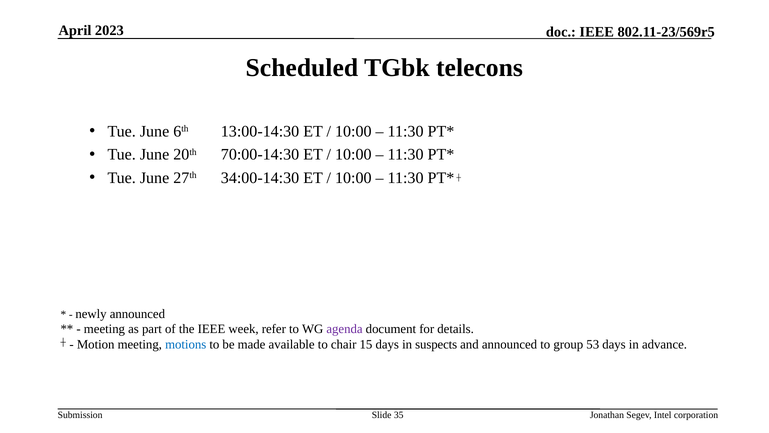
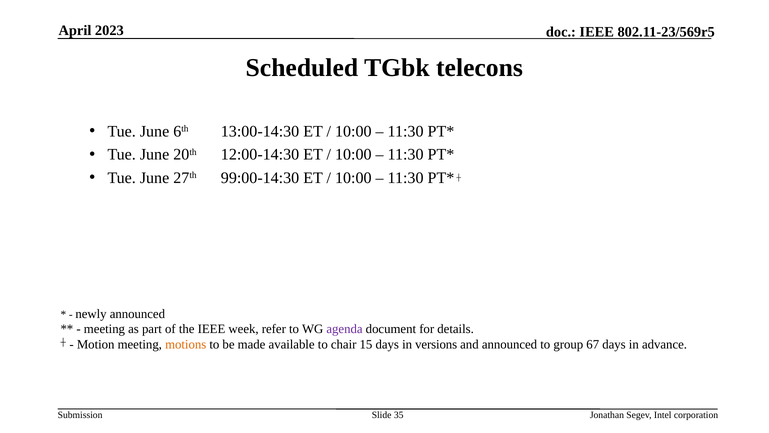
70:00-14:30: 70:00-14:30 -> 12:00-14:30 (260, 155)
34:00-14:30: 34:00-14:30 -> 99:00-14:30 (260, 178)
motions colour: blue -> orange (186, 344)
suspects: suspects -> versions (436, 344)
53: 53 -> 67 (593, 344)
